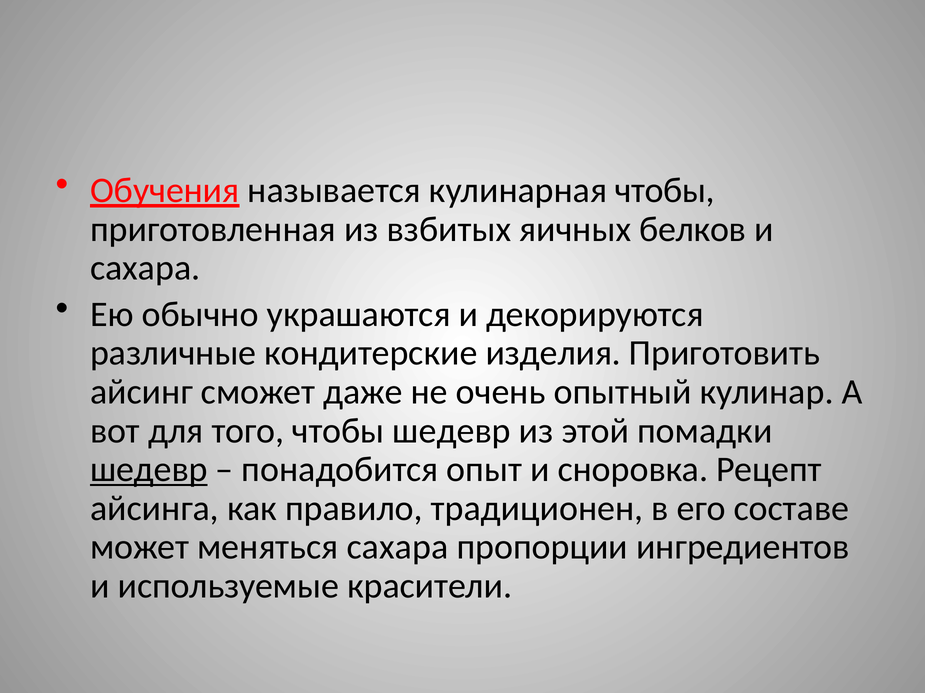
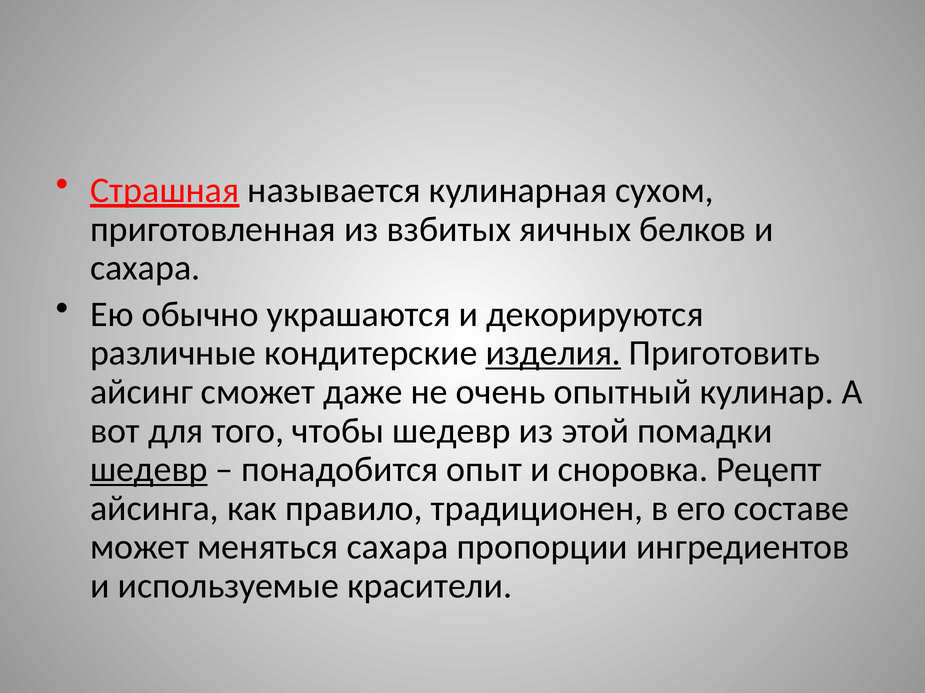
Обучения: Обучения -> Страшная (165, 191)
кулинарная чтобы: чтобы -> сухом (664, 191)
изделия underline: none -> present (553, 353)
